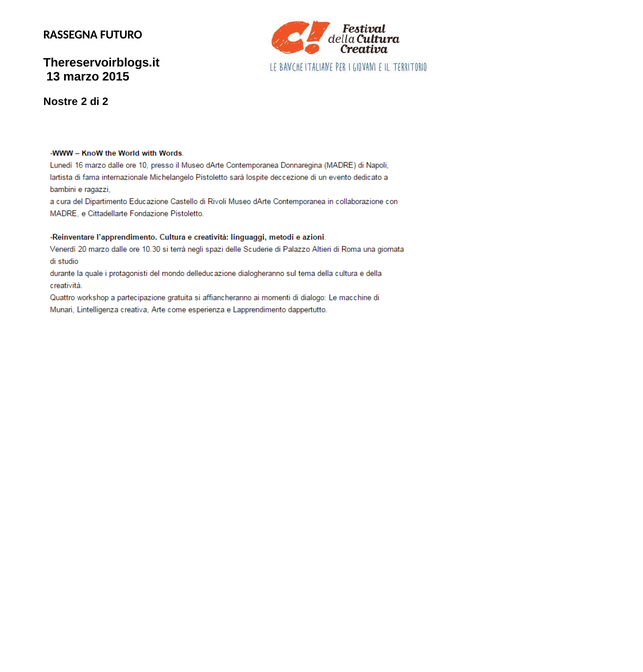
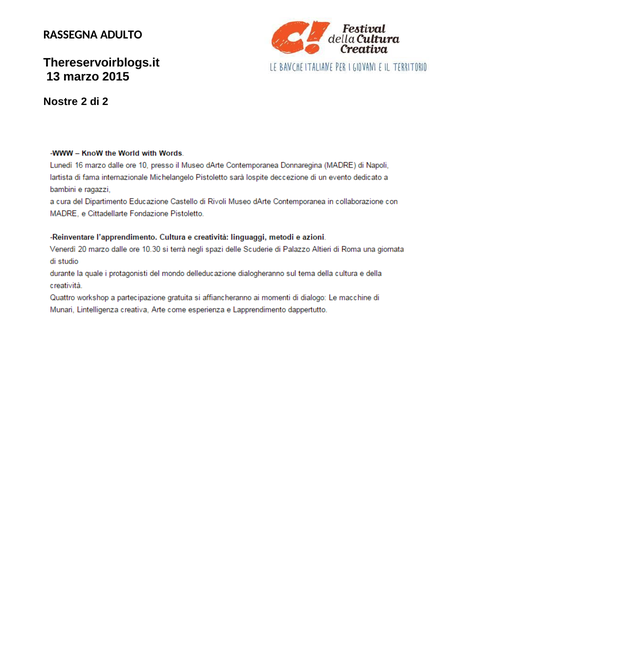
FUTURO: FUTURO -> ADULTO (121, 35)
